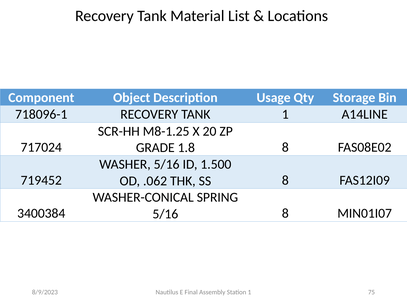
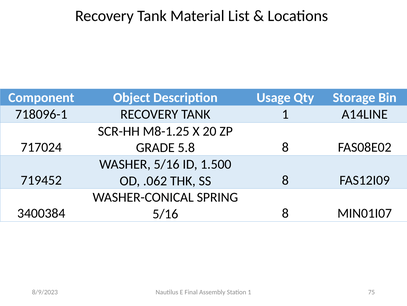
1.8: 1.8 -> 5.8 (186, 147)
